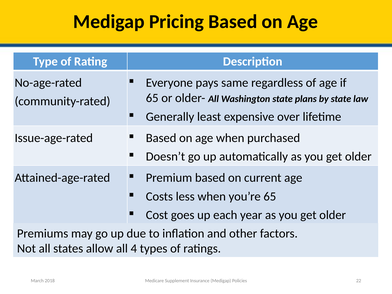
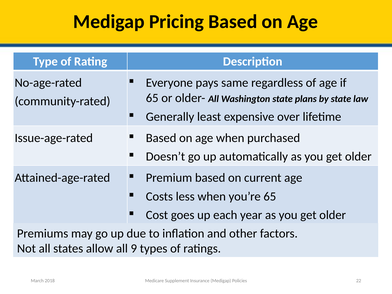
4: 4 -> 9 (134, 248)
